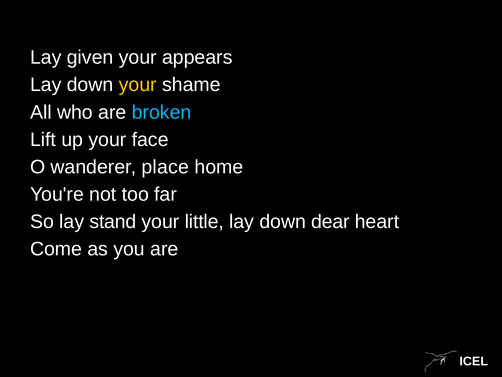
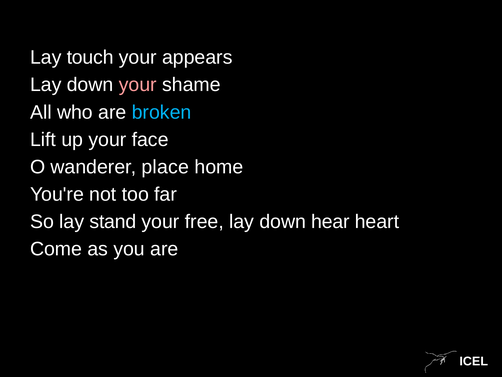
given: given -> touch (90, 57)
your colour: yellow -> pink (138, 85)
little: little -> free (204, 222)
dear: dear -> hear (330, 222)
